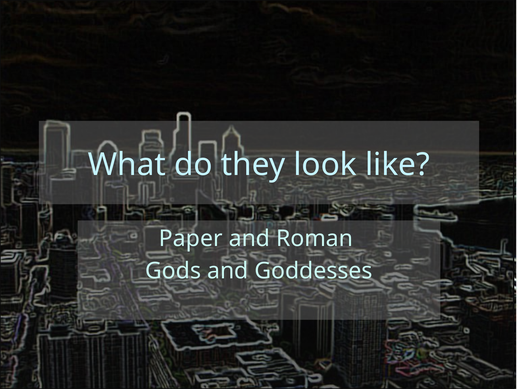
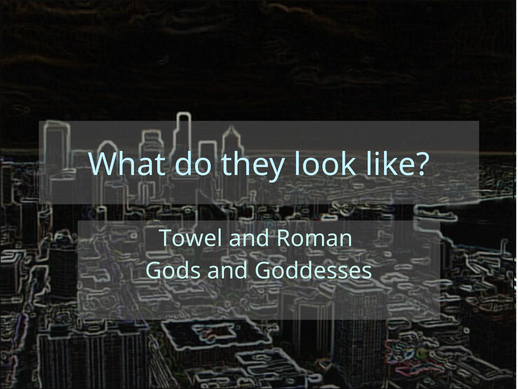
Paper: Paper -> Towel (191, 238)
